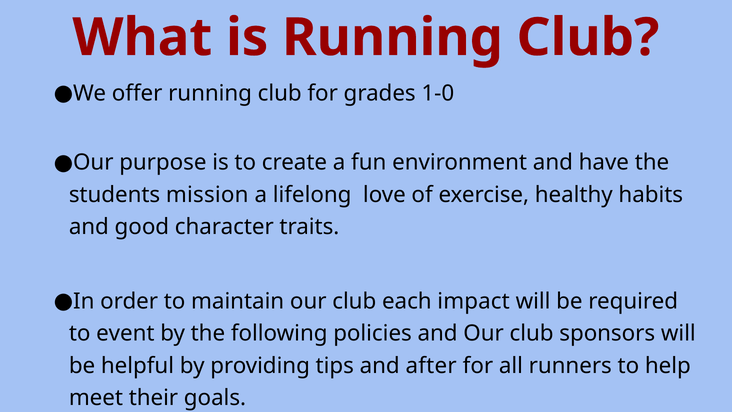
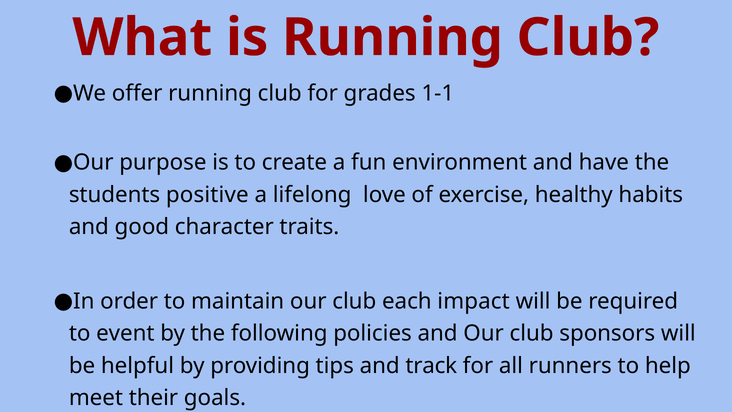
1-0: 1-0 -> 1-1 (438, 93)
mission: mission -> positive (207, 195)
after: after -> track (431, 366)
